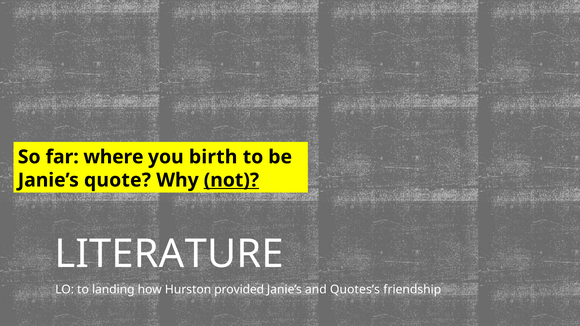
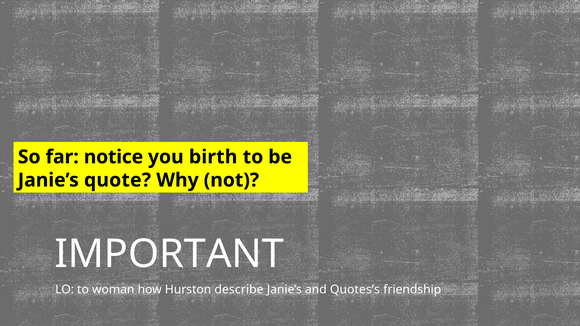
where: where -> notice (113, 157)
not underline: present -> none (231, 180)
LITERATURE: LITERATURE -> IMPORTANT (169, 254)
landing: landing -> woman (113, 290)
provided: provided -> describe (239, 290)
